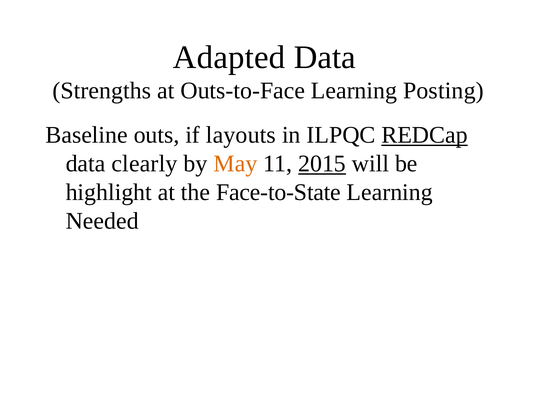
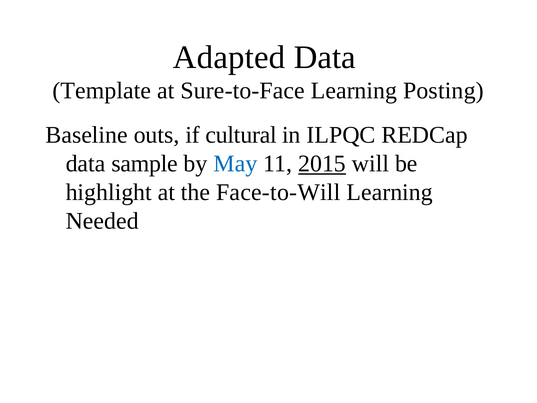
Strengths: Strengths -> Template (102, 91)
Outs-to-Face: Outs-to-Face -> Sure-to-Face (243, 91)
layouts: layouts -> cultural (241, 135)
REDCap underline: present -> none (425, 135)
clearly: clearly -> sample (145, 164)
May colour: orange -> blue (235, 164)
Face-to-State: Face-to-State -> Face-to-Will (278, 192)
